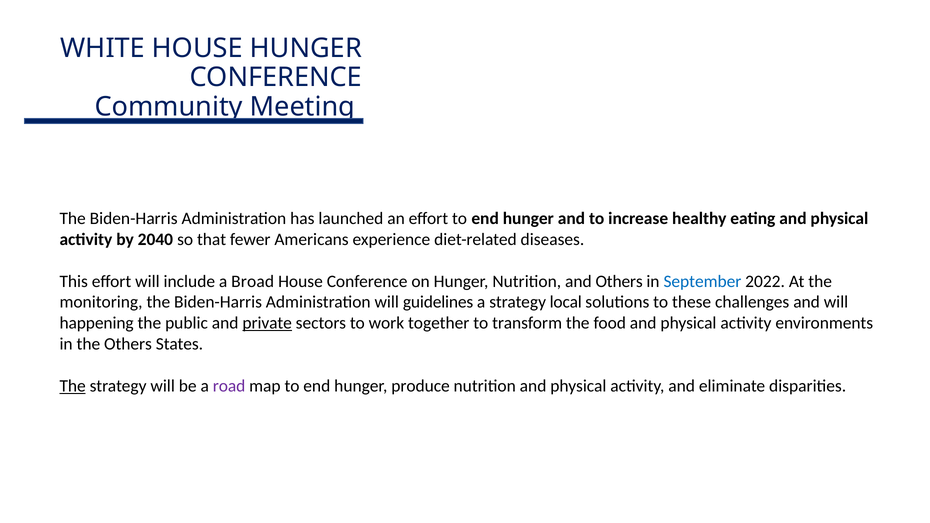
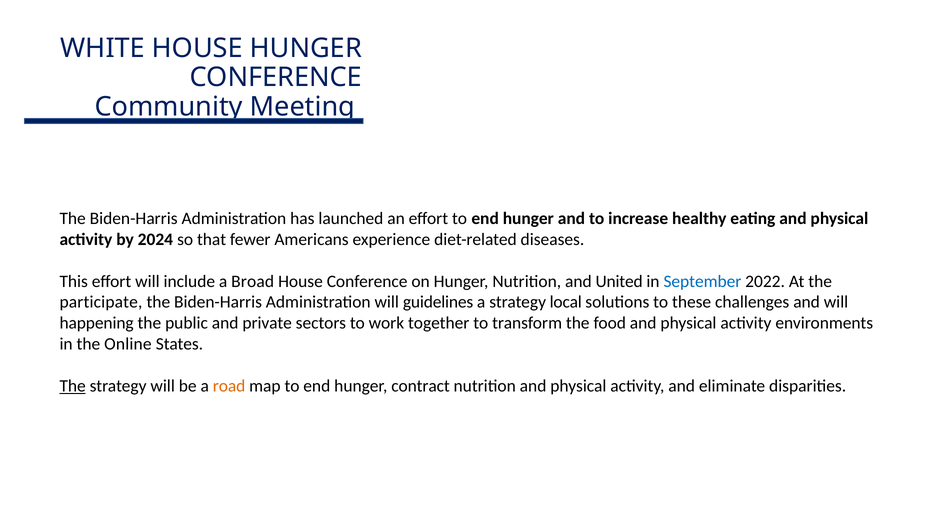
2040: 2040 -> 2024 (155, 239)
and Others: Others -> United (619, 281)
monitoring: monitoring -> participate (101, 302)
private underline: present -> none (267, 323)
the Others: Others -> Online (128, 344)
road colour: purple -> orange (229, 386)
produce: produce -> contract (421, 386)
